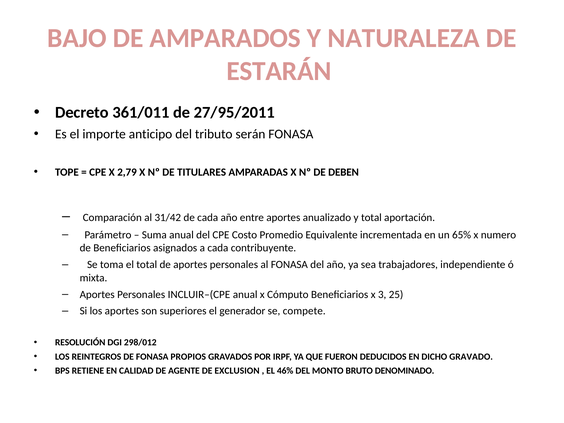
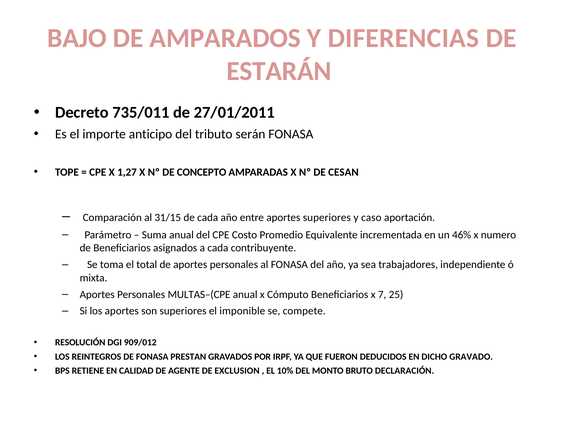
NATURALEZA: NATURALEZA -> DIFERENCIAS (403, 38)
361/011: 361/011 -> 735/011 (141, 113)
27/95/2011: 27/95/2011 -> 27/01/2011 (234, 113)
2,79: 2,79 -> 1,27 (127, 172)
TITULARES: TITULARES -> CONCEPTO (202, 172)
DEBEN: DEBEN -> CESAN (343, 172)
31/42: 31/42 -> 31/15 (168, 218)
aportes anualizado: anualizado -> superiores (327, 218)
y total: total -> caso (371, 218)
65%: 65% -> 46% (462, 235)
INCLUIR–(CPE: INCLUIR–(CPE -> MULTAS–(CPE (199, 294)
3: 3 -> 7 (382, 294)
generador: generador -> imponible (242, 311)
298/012: 298/012 -> 909/012 (140, 343)
PROPIOS: PROPIOS -> PRESTAN (188, 357)
46%: 46% -> 10% (285, 371)
DENOMINADO: DENOMINADO -> DECLARACIÓN (405, 371)
